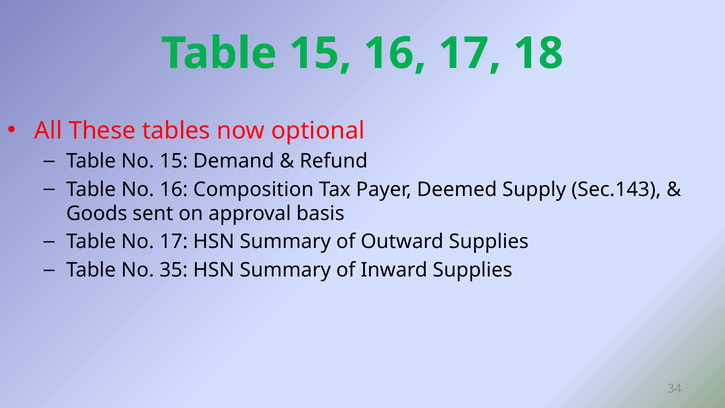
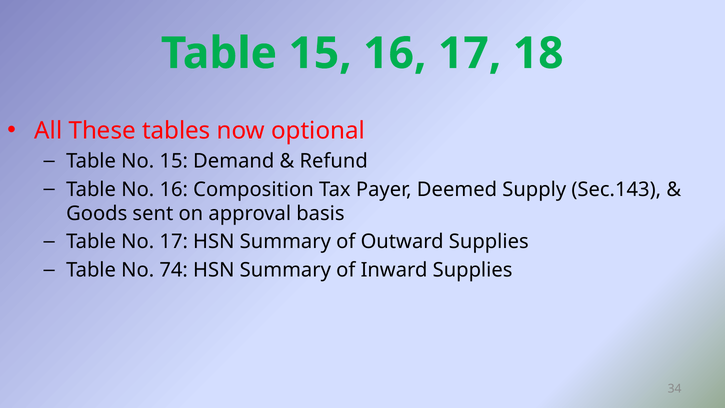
35: 35 -> 74 (174, 270)
